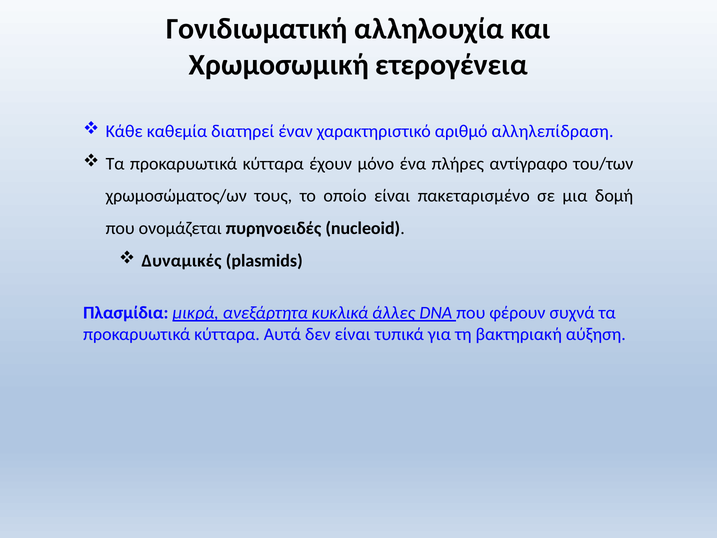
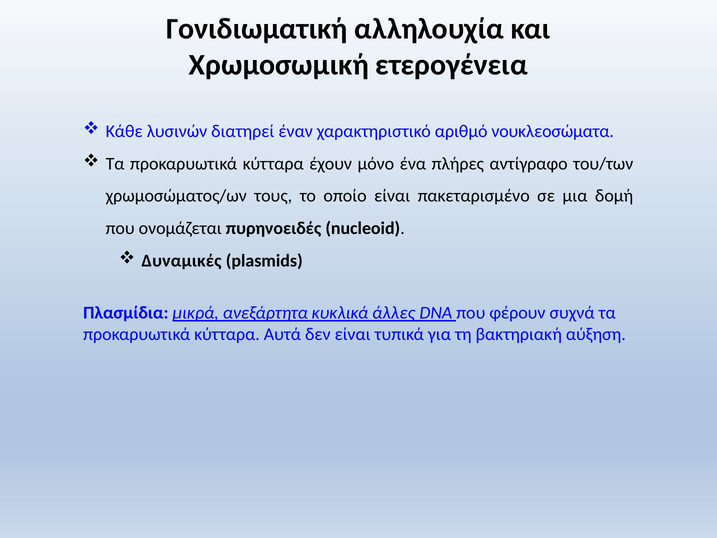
καθεμία: καθεμία -> λυσινών (177, 131)
αλληλεπίδραση: αλληλεπίδραση -> νουκλεοσώματα (553, 131)
